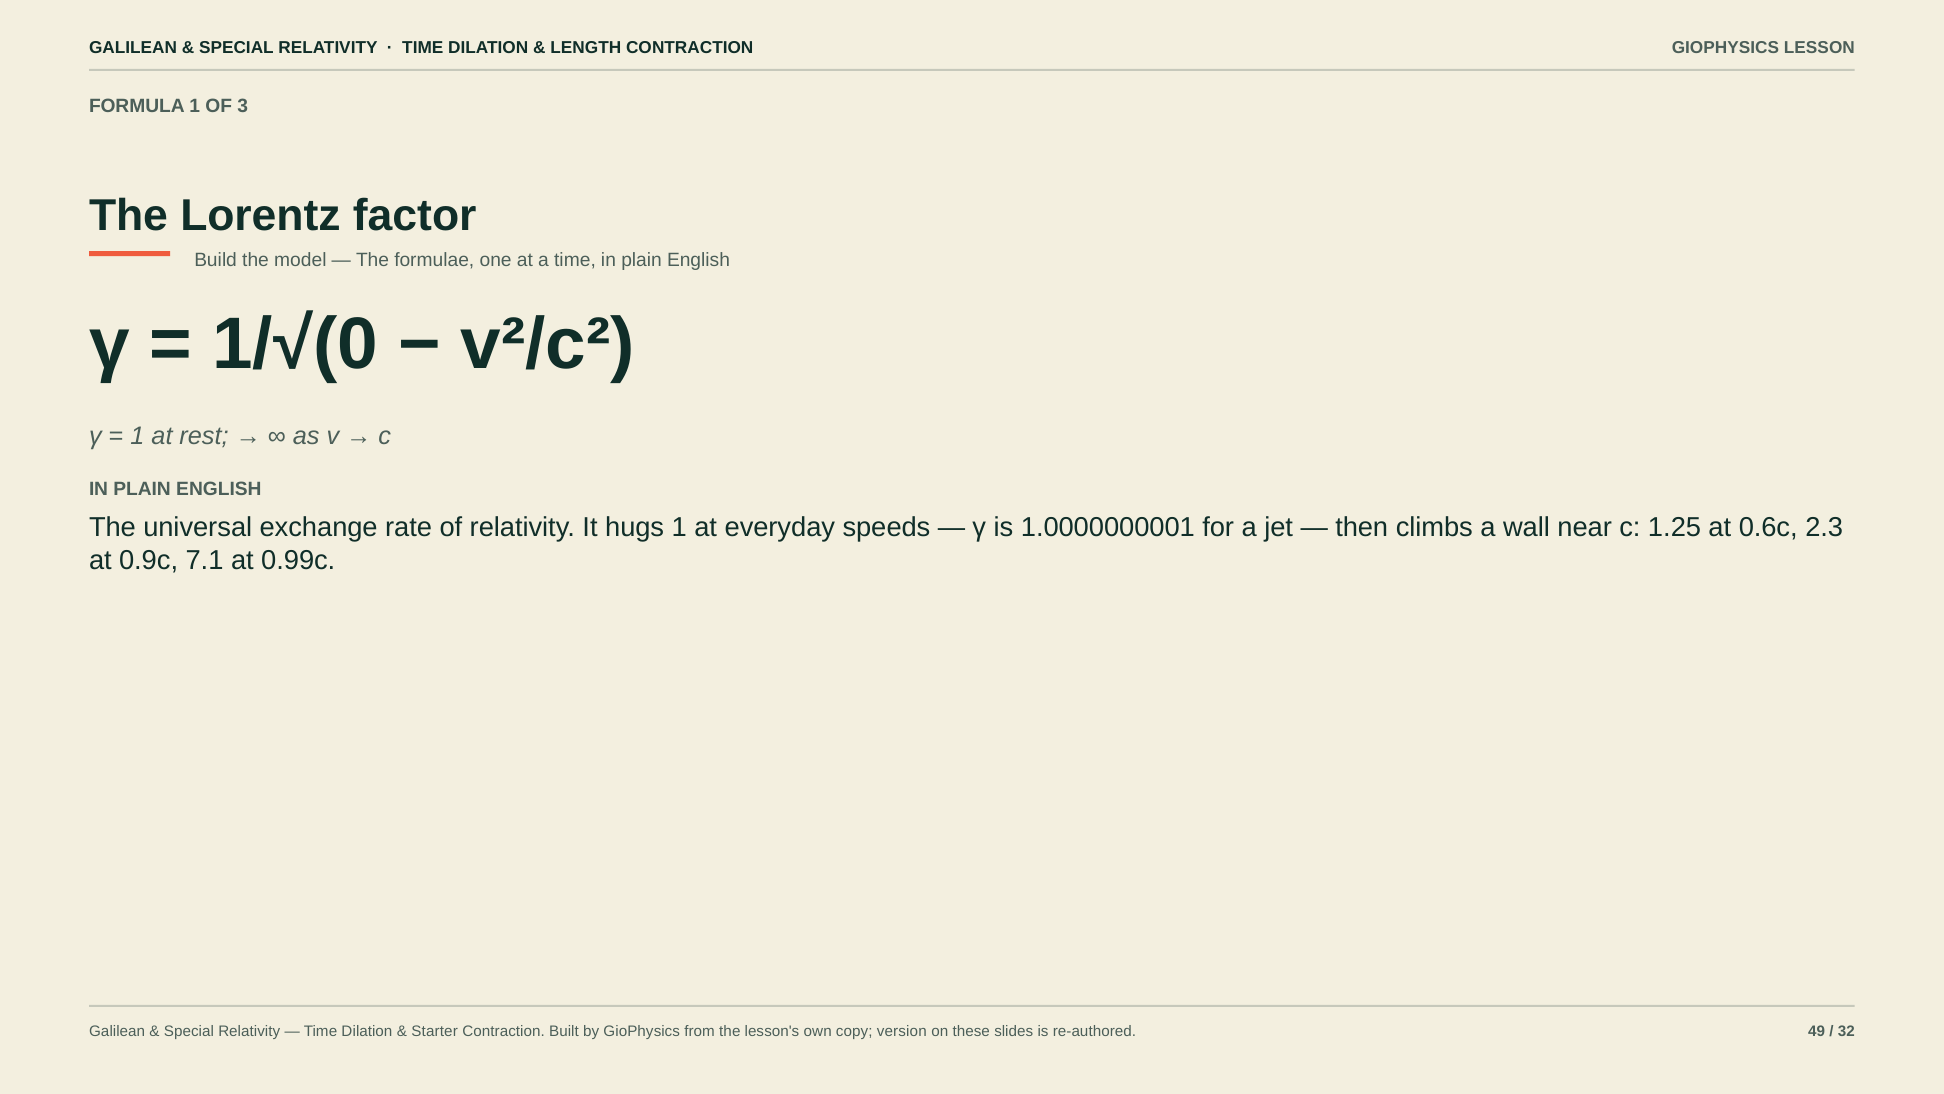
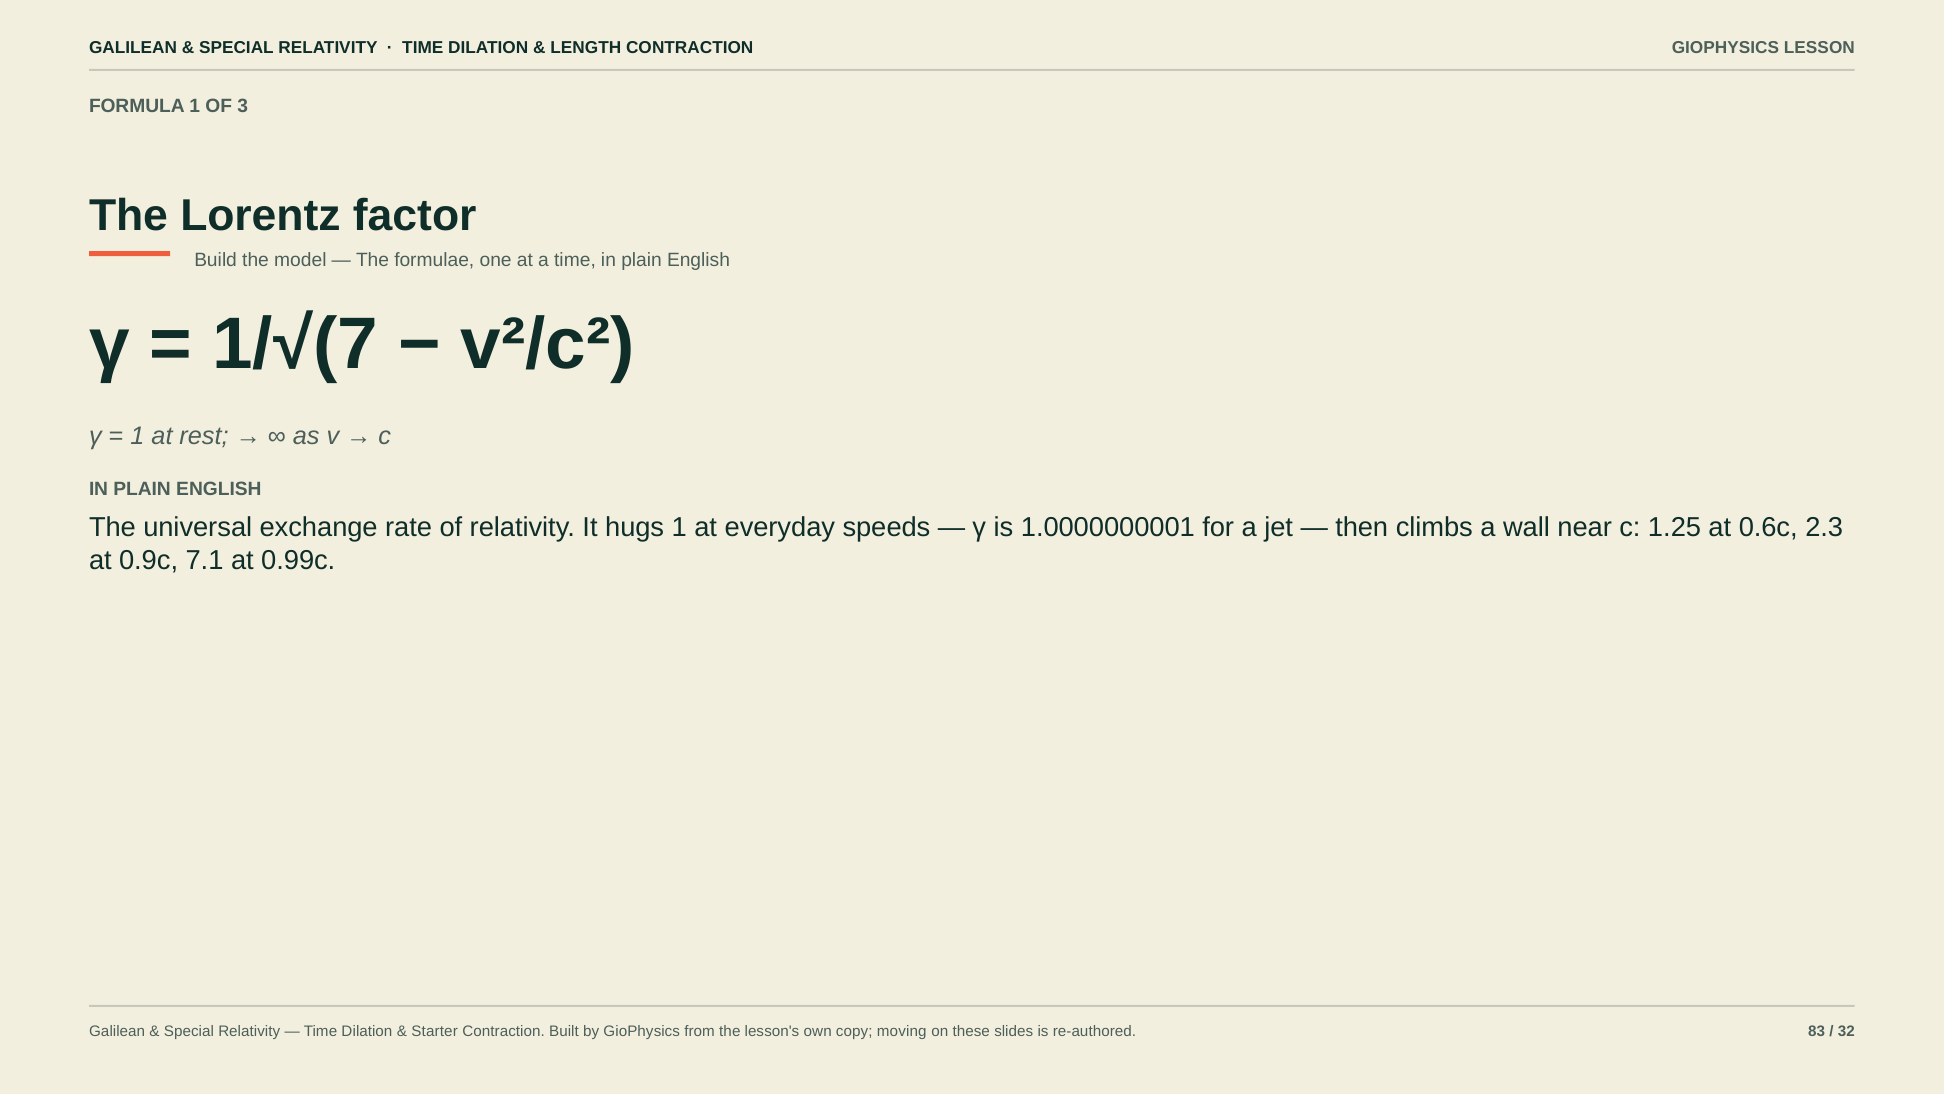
1/√(0: 1/√(0 -> 1/√(7 (295, 345)
version: version -> moving (902, 1031)
49: 49 -> 83 (1817, 1031)
